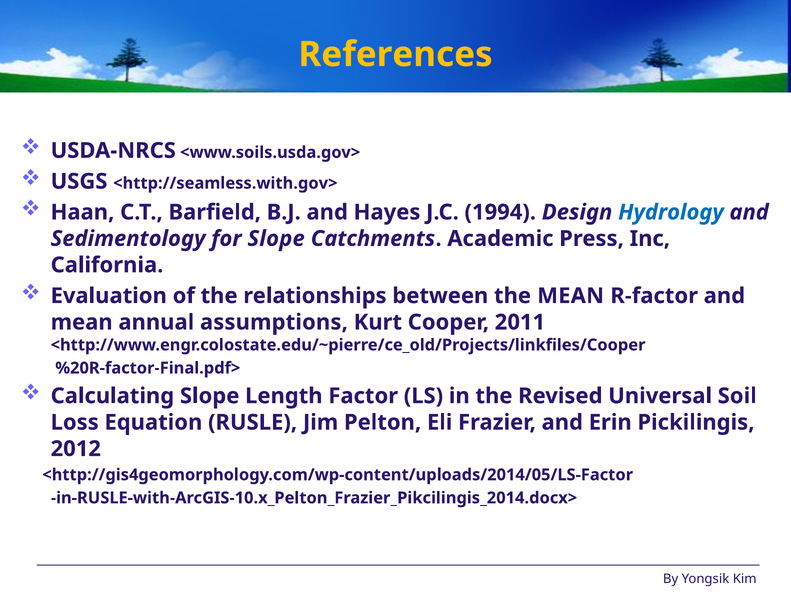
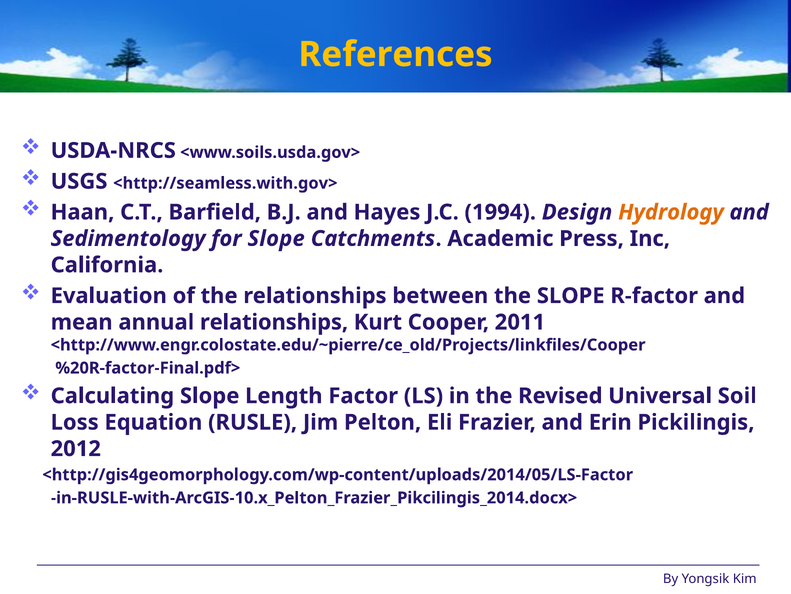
Hydrology colour: blue -> orange (671, 212)
the MEAN: MEAN -> SLOPE (571, 295)
annual assumptions: assumptions -> relationships (274, 322)
